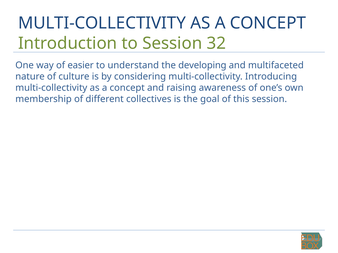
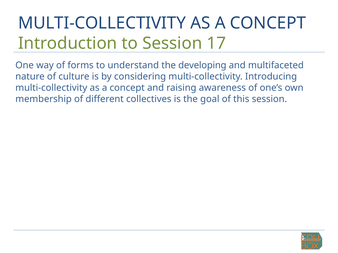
32: 32 -> 17 (216, 43)
easier: easier -> forms (81, 66)
